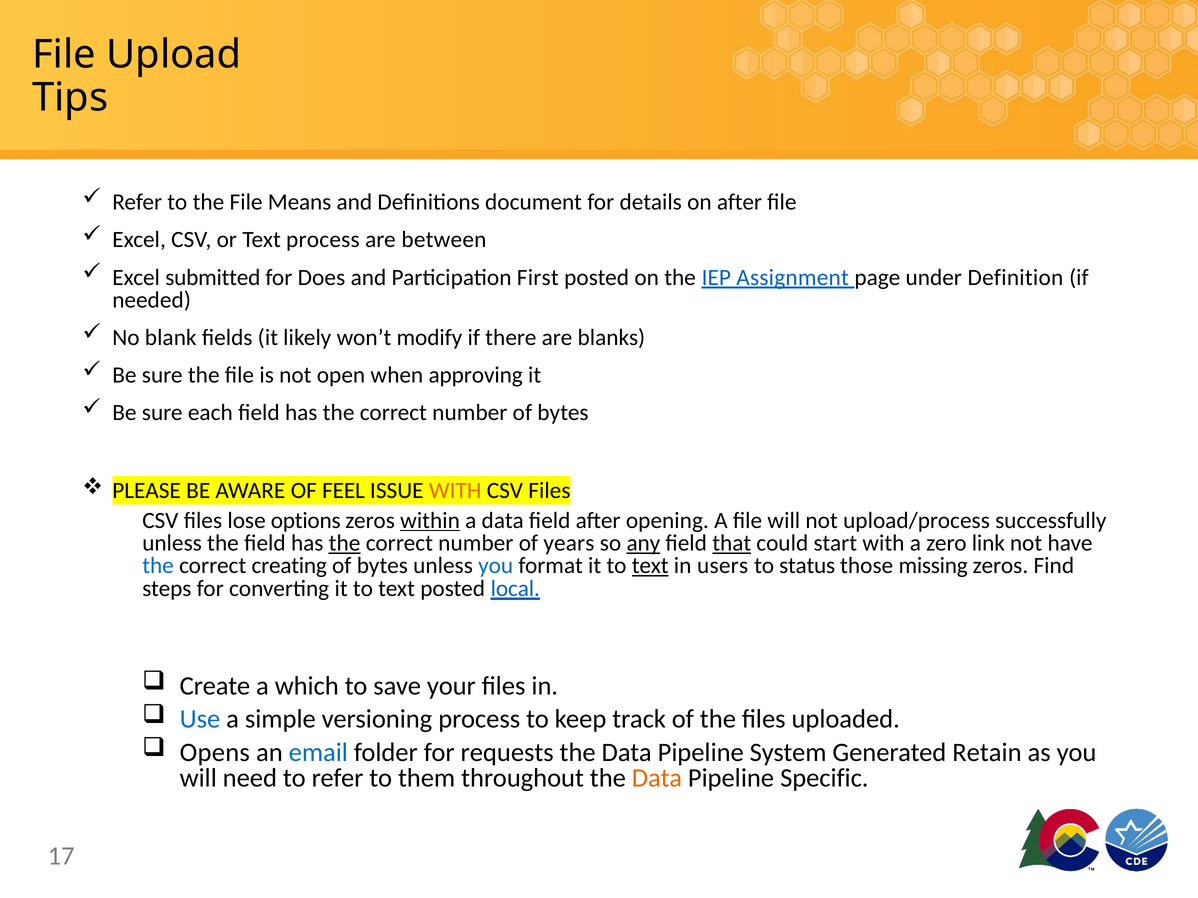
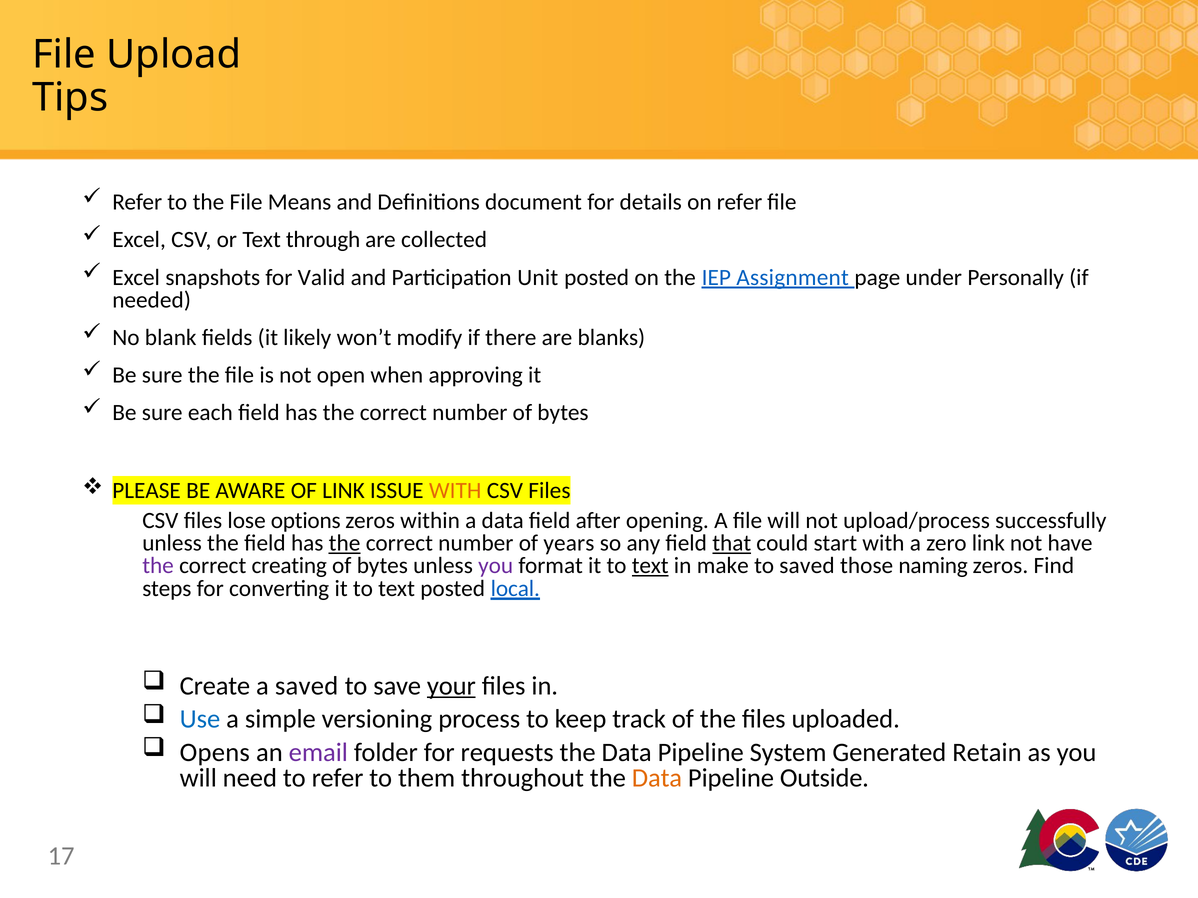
on after: after -> refer (739, 202)
Text process: process -> through (323, 240)
between: between -> collected (444, 240)
submitted: submitted -> snapshots (213, 278)
Does: Does -> Valid (321, 278)
First: First -> Unit (538, 278)
Definition: Definition -> Personally (1016, 278)
OF FEEL: FEEL -> LINK (343, 491)
within underline: present -> none (430, 521)
any underline: present -> none (643, 543)
the colour: blue -> purple (158, 566)
you colour: blue -> purple (496, 566)
users: users -> make (723, 566)
to status: status -> saved (807, 566)
missing: missing -> naming (933, 566)
a which: which -> saved (307, 686)
your underline: none -> present (451, 686)
email colour: blue -> purple (318, 753)
Specific: Specific -> Outside (824, 779)
